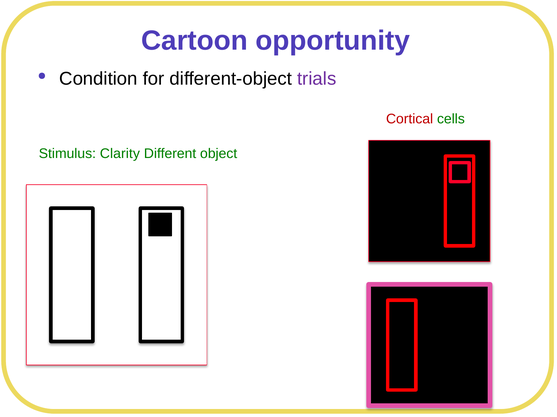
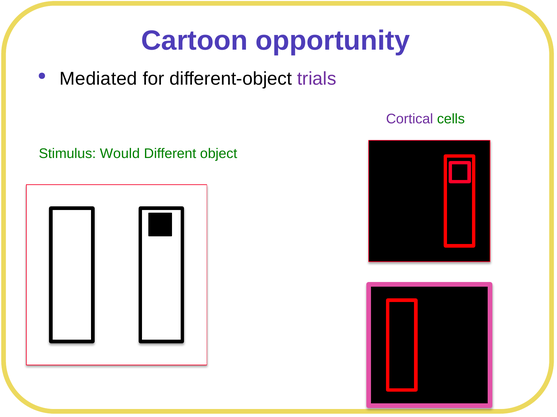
Condition: Condition -> Mediated (98, 79)
Cortical colour: red -> purple (410, 119)
Clarity: Clarity -> Would (120, 154)
